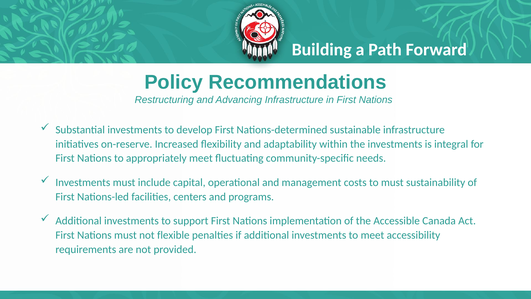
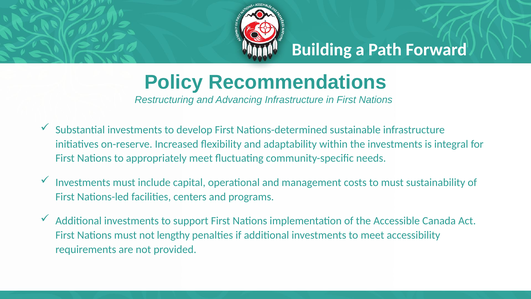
flexible: flexible -> lengthy (173, 235)
